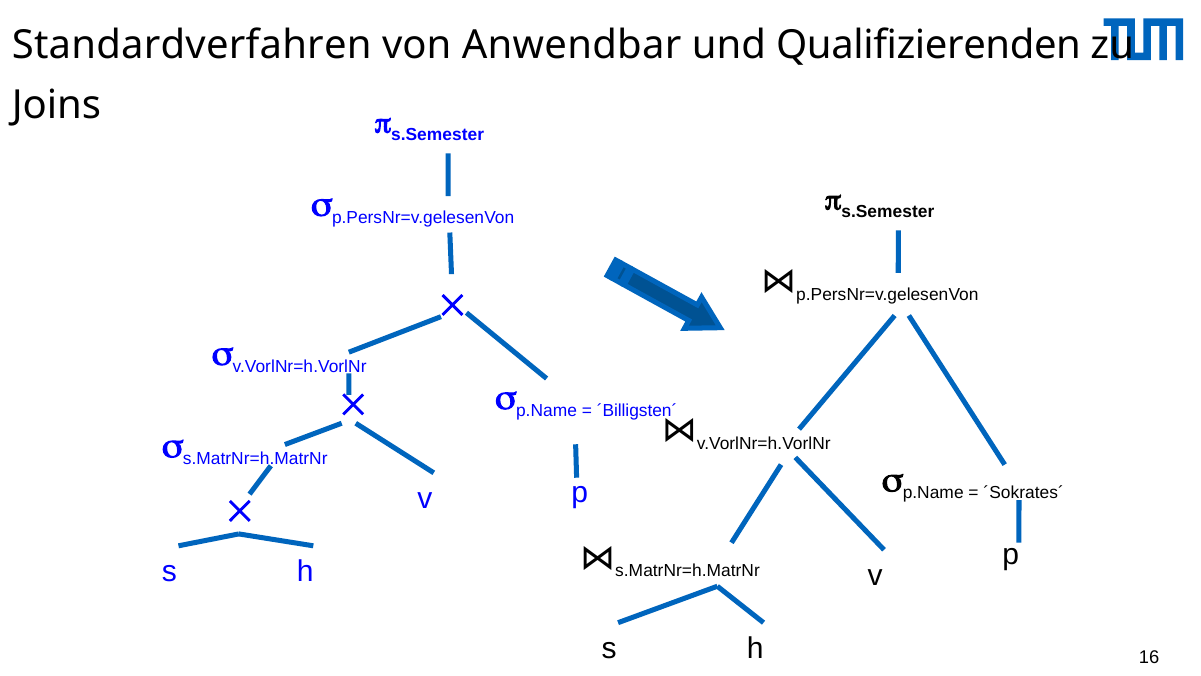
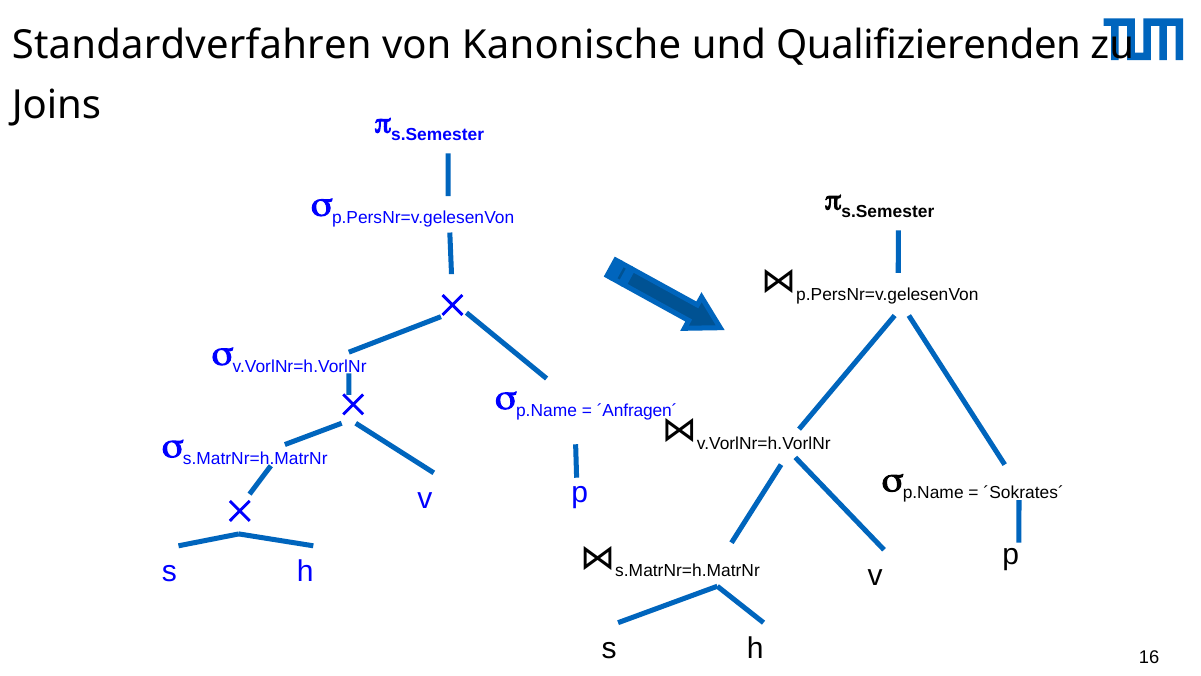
Anwendbar: Anwendbar -> Kanonische (572, 45)
´Billigsten´: ´Billigsten´ -> ´Anfragen´ (637, 410)
